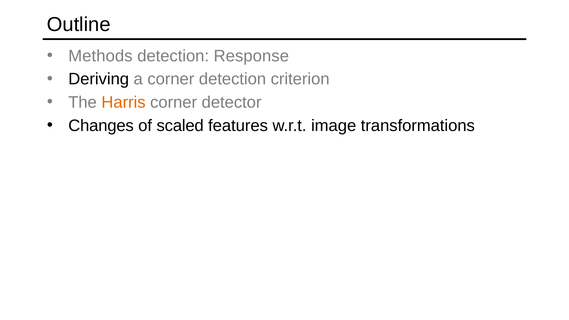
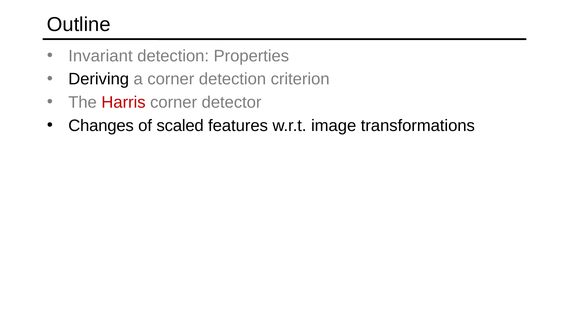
Methods: Methods -> Invariant (100, 56)
Response: Response -> Properties (251, 56)
Harris colour: orange -> red (123, 102)
